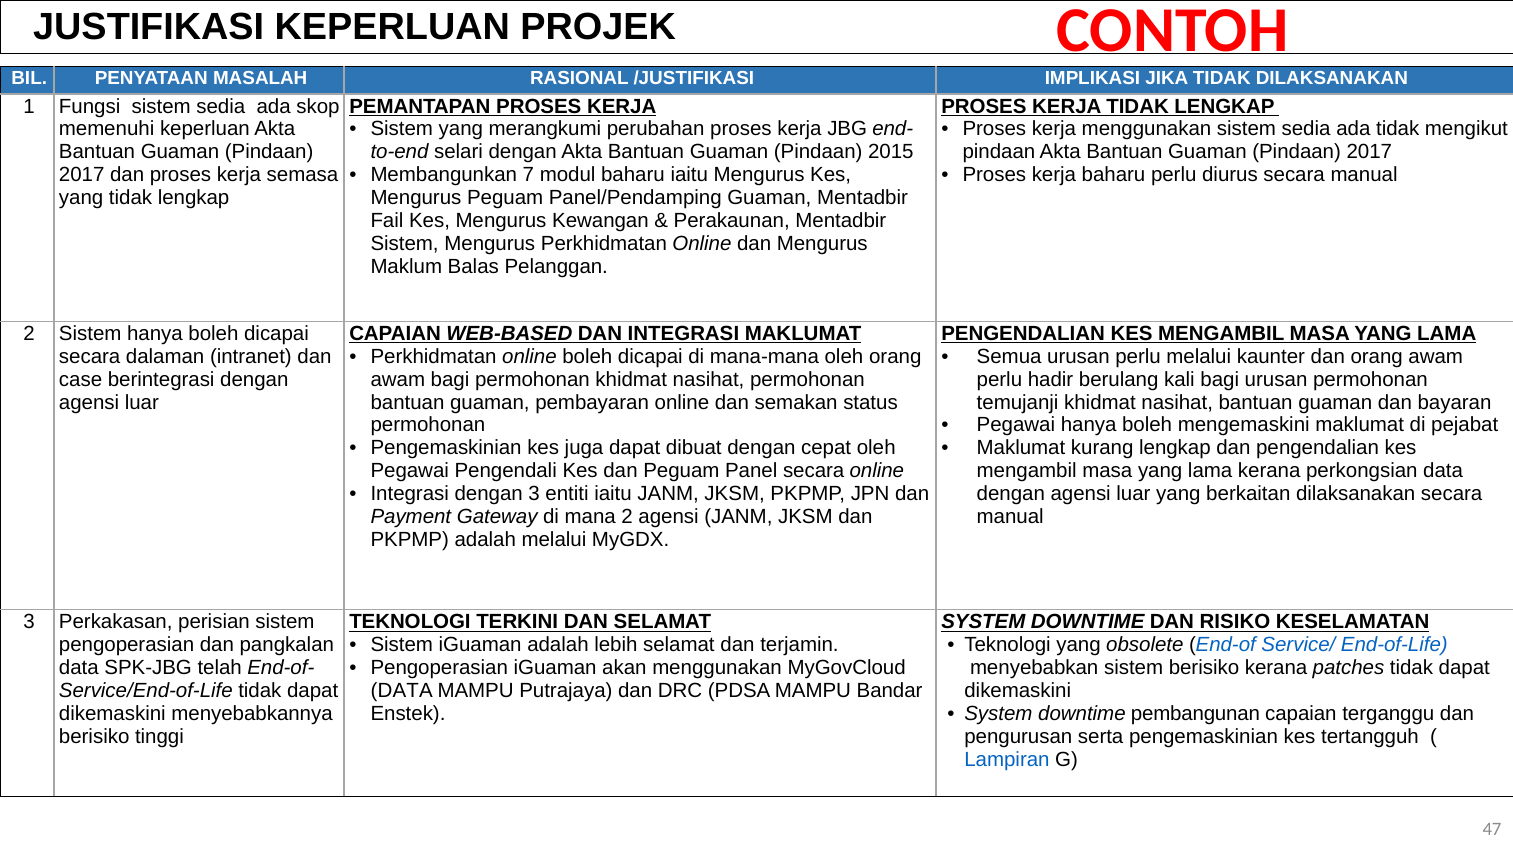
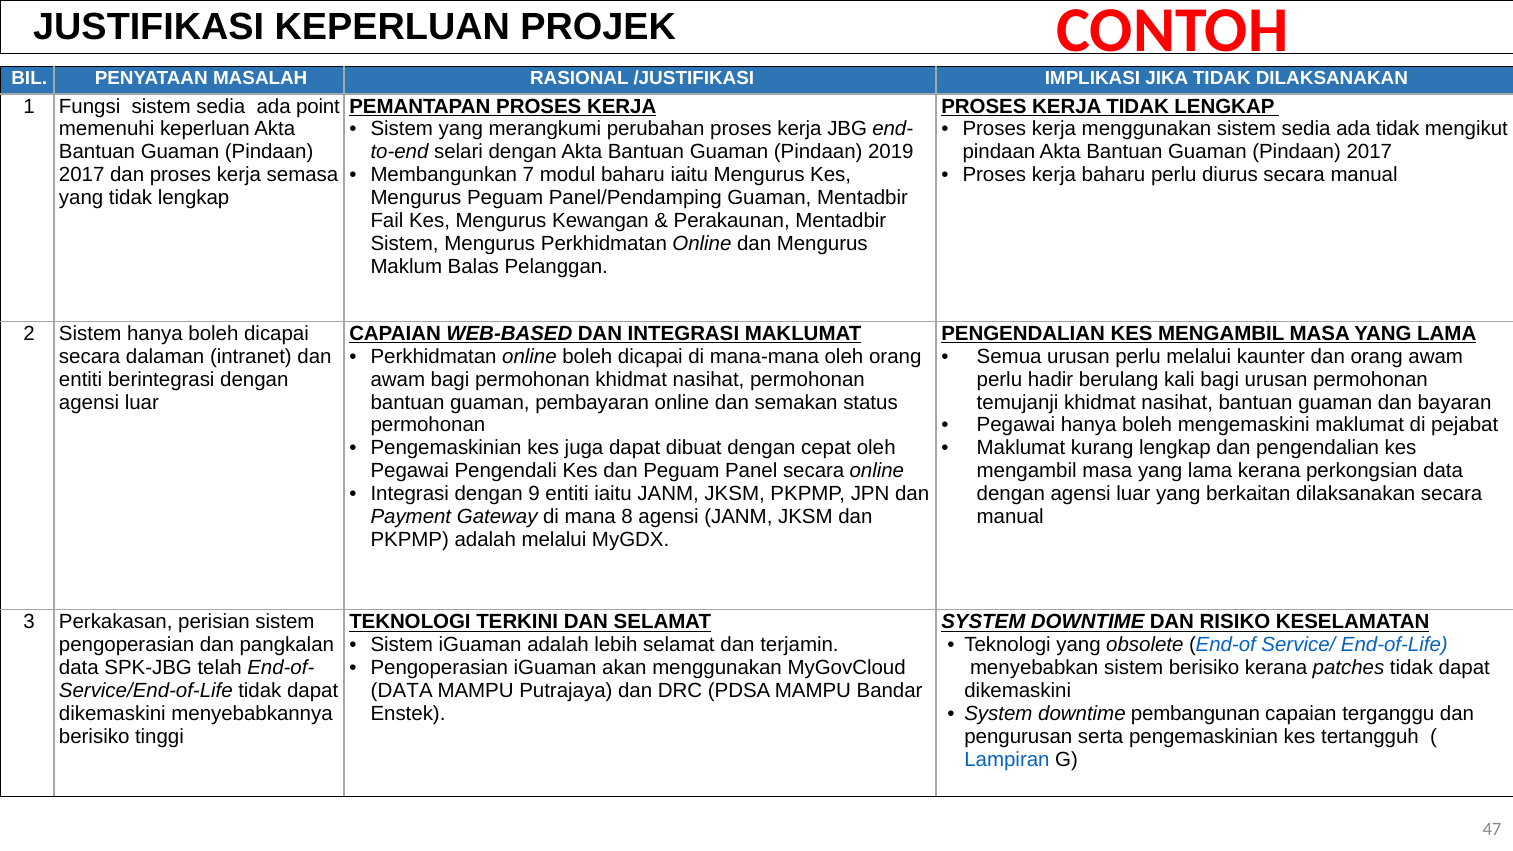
skop: skop -> point (318, 106)
2015: 2015 -> 2019 (891, 152)
case: case -> entiti (81, 379)
dengan 3: 3 -> 9 (534, 494)
mana 2: 2 -> 8 (627, 517)
